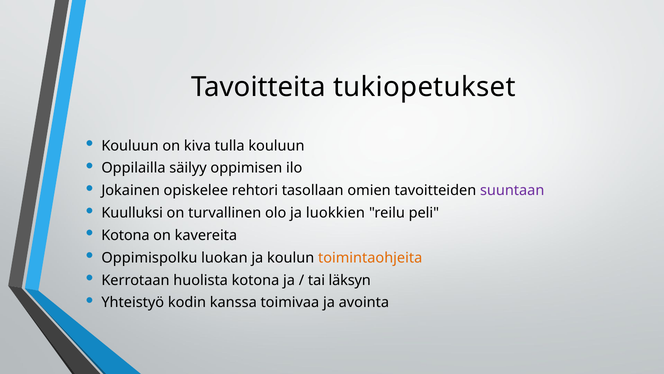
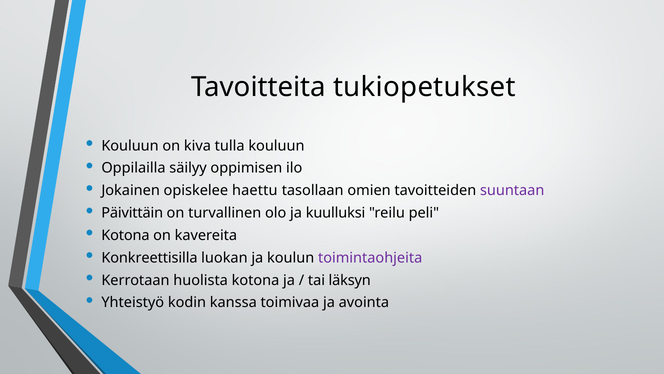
rehtori: rehtori -> haettu (255, 190)
Kuulluksi: Kuulluksi -> Päivittäin (132, 213)
luokkien: luokkien -> kuulluksi (336, 213)
Oppimispolku: Oppimispolku -> Konkreettisilla (149, 257)
toimintaohjeita colour: orange -> purple (370, 257)
